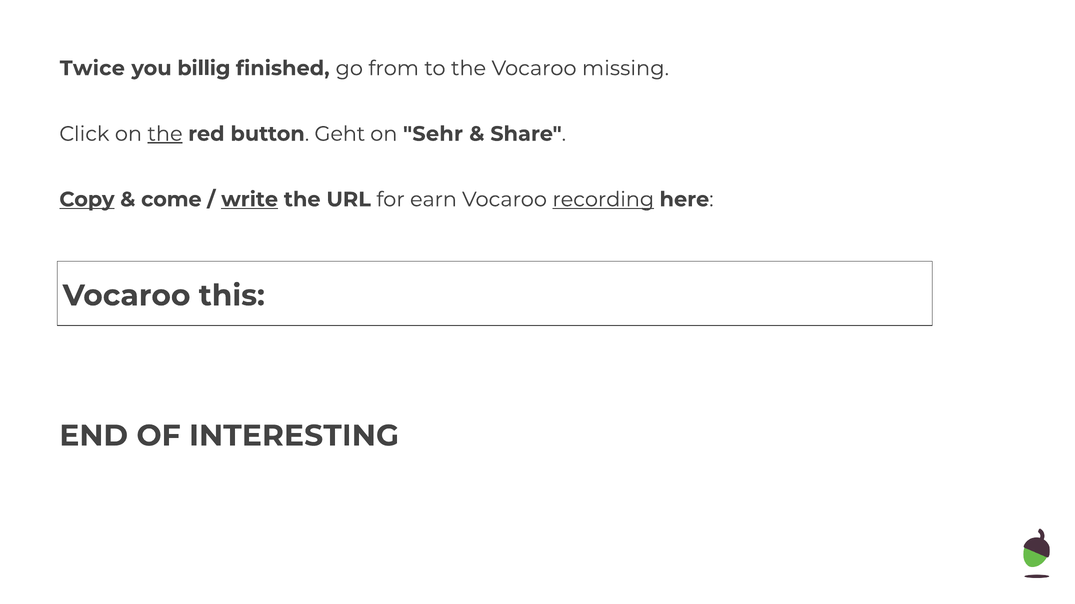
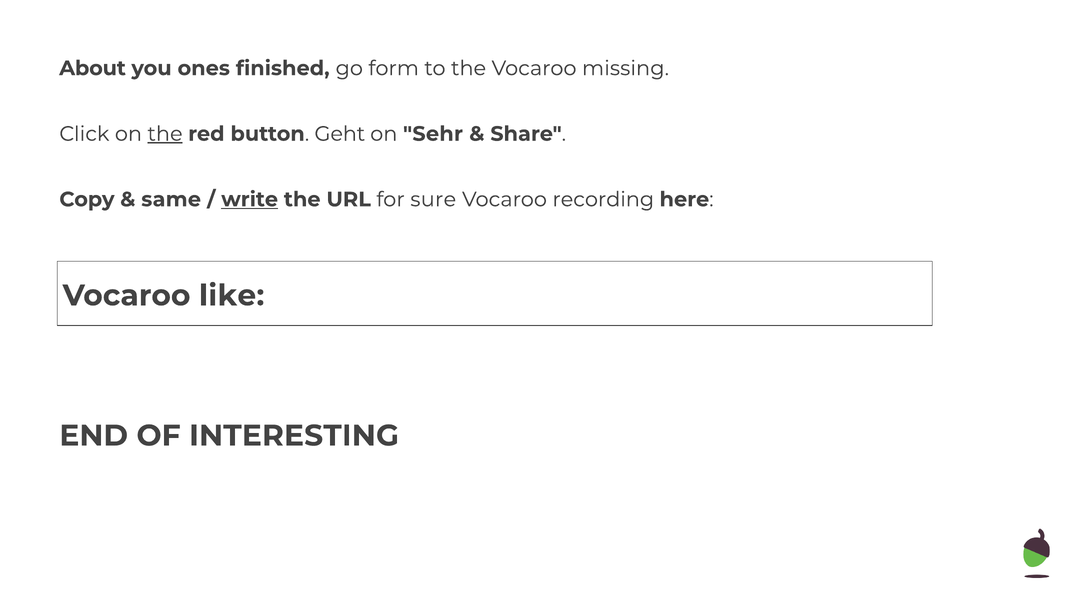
Twice: Twice -> About (93, 68)
billig: billig -> ones (204, 68)
from: from -> form (394, 68)
Copy underline: present -> none (87, 200)
come: come -> same (171, 200)
earn: earn -> sure (433, 200)
recording underline: present -> none (603, 200)
this: this -> like (232, 296)
